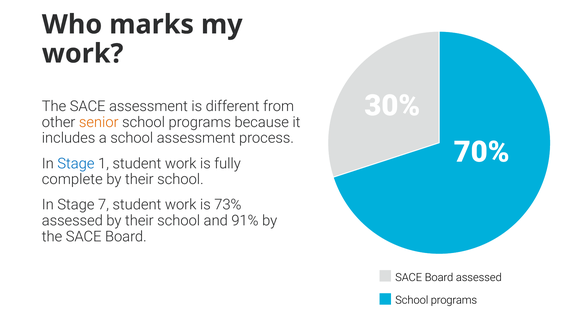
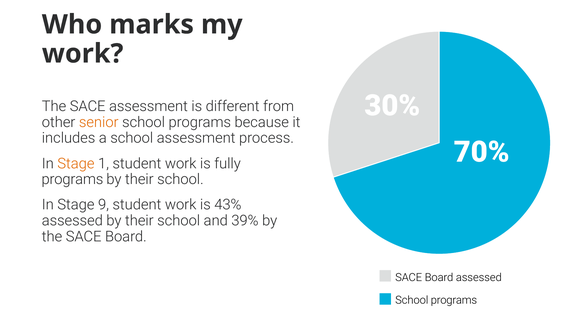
Stage colour: blue -> orange (76, 163)
complete: complete -> programs (72, 179)
7: 7 -> 9 (104, 205)
73%: 73% -> 43% (228, 205)
91%: 91% -> 39% (245, 221)
